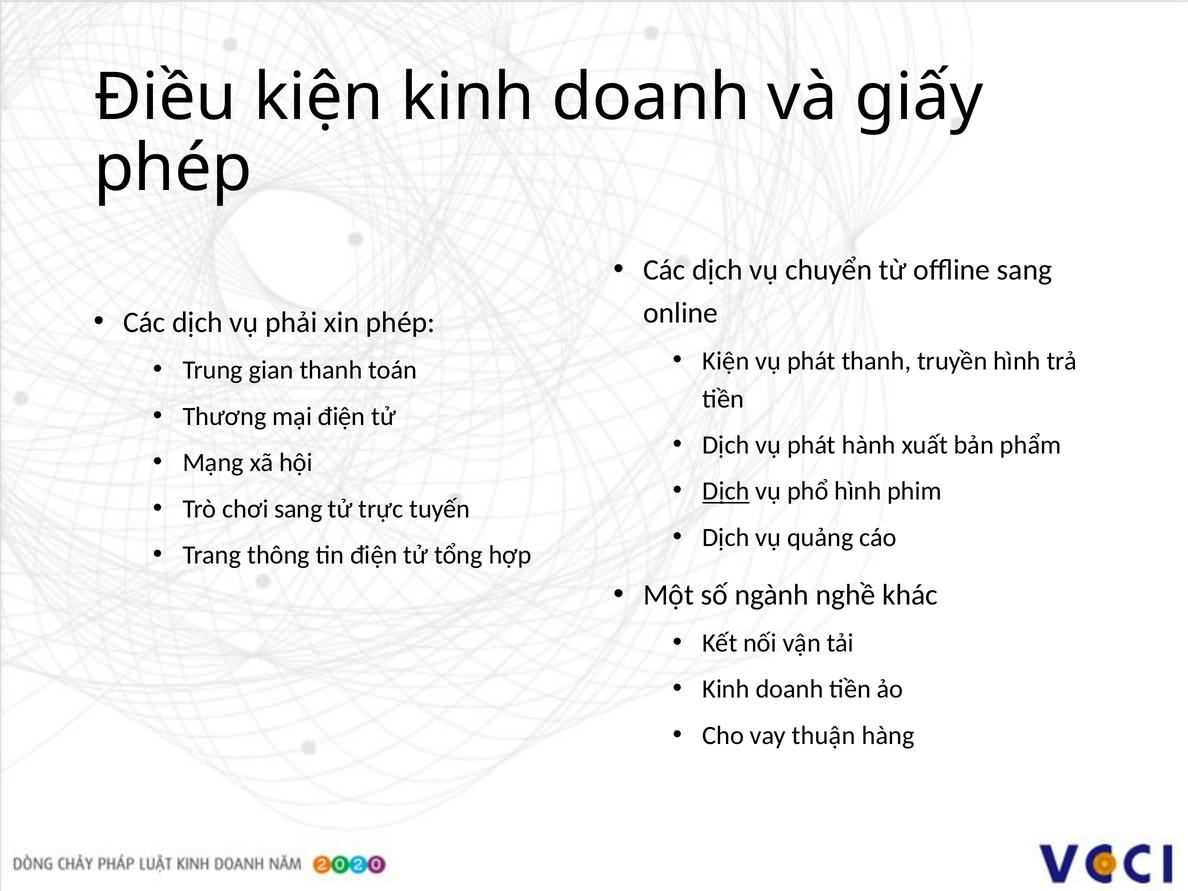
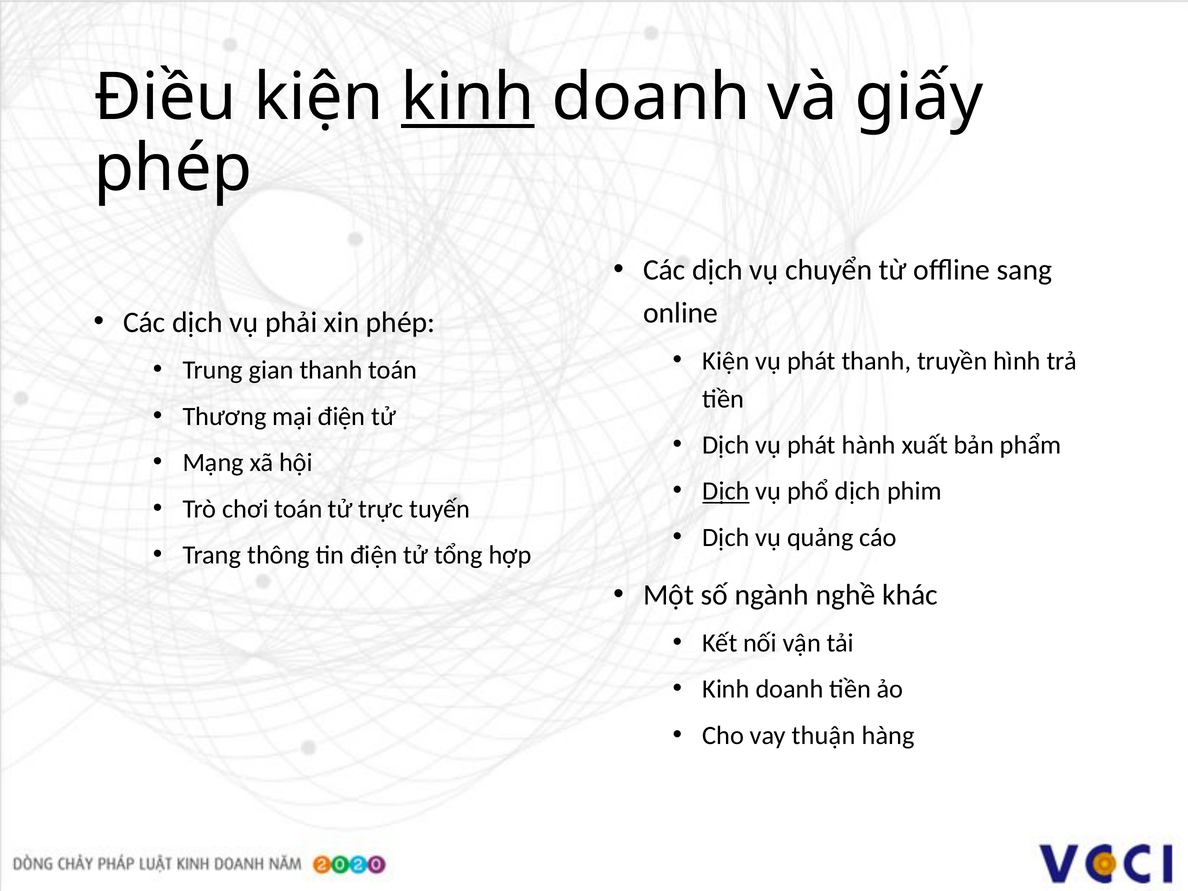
kinh underline: none -> present (468, 97)
phổ hình: hình -> dịch (858, 491)
chơi sang: sang -> toán (298, 509)
